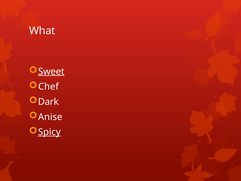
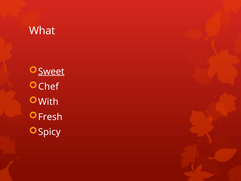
Dark: Dark -> With (48, 102)
Anise: Anise -> Fresh (50, 117)
Spicy underline: present -> none (49, 132)
